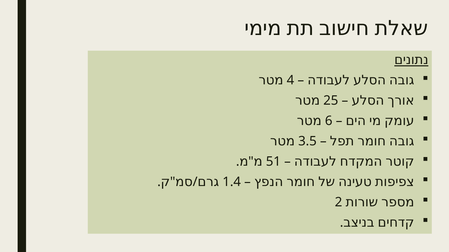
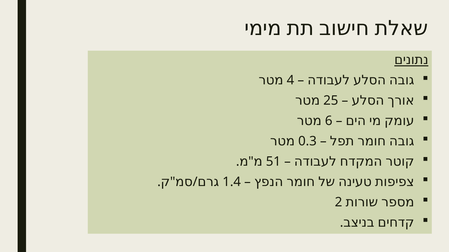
3.5: 3.5 -> 0.3 (307, 141)
